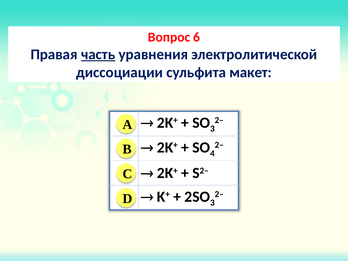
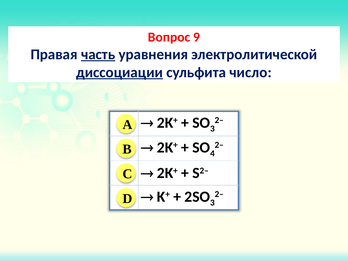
6: 6 -> 9 (197, 37)
диссоциации underline: none -> present (120, 72)
макет: макет -> число (250, 72)
